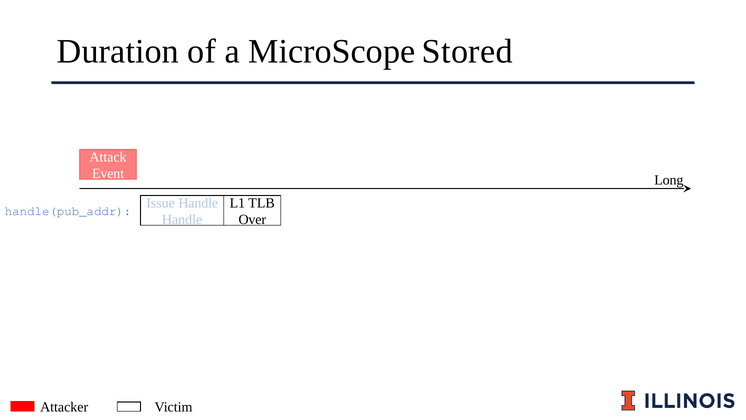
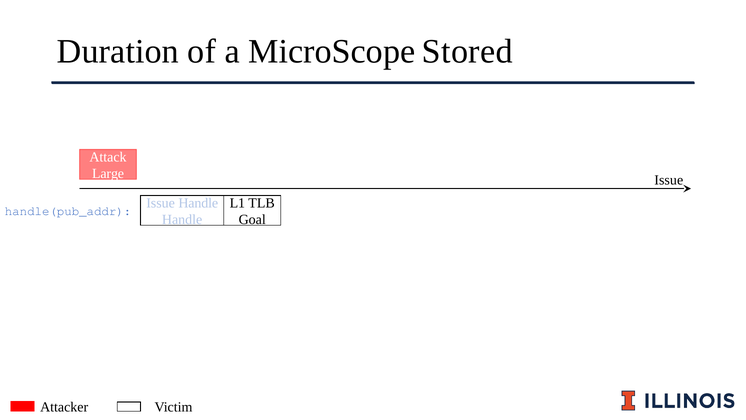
Event: Event -> Large (108, 174)
Long: Long -> Issue (669, 180)
Over: Over -> Goal (252, 220)
